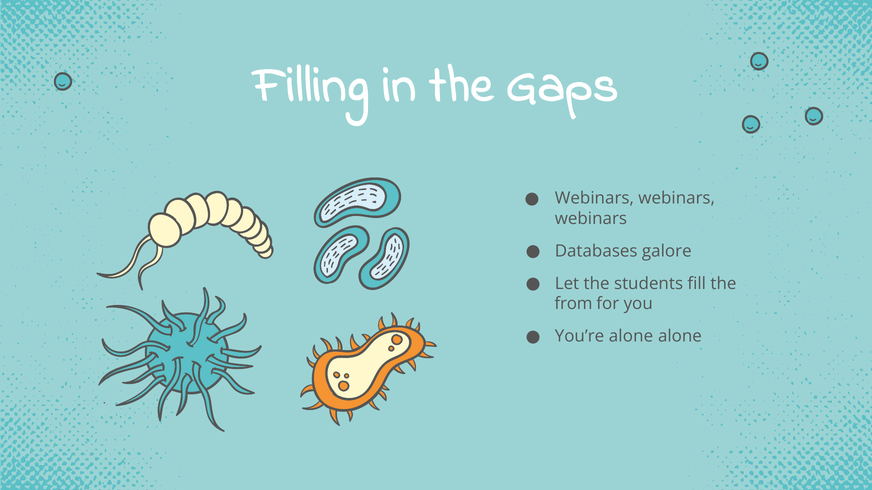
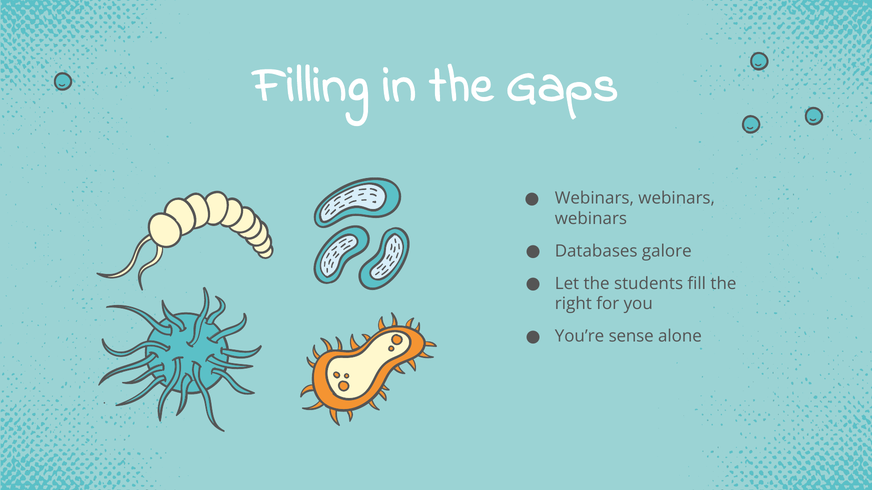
from: from -> right (573, 304)
You’re alone: alone -> sense (631, 337)
